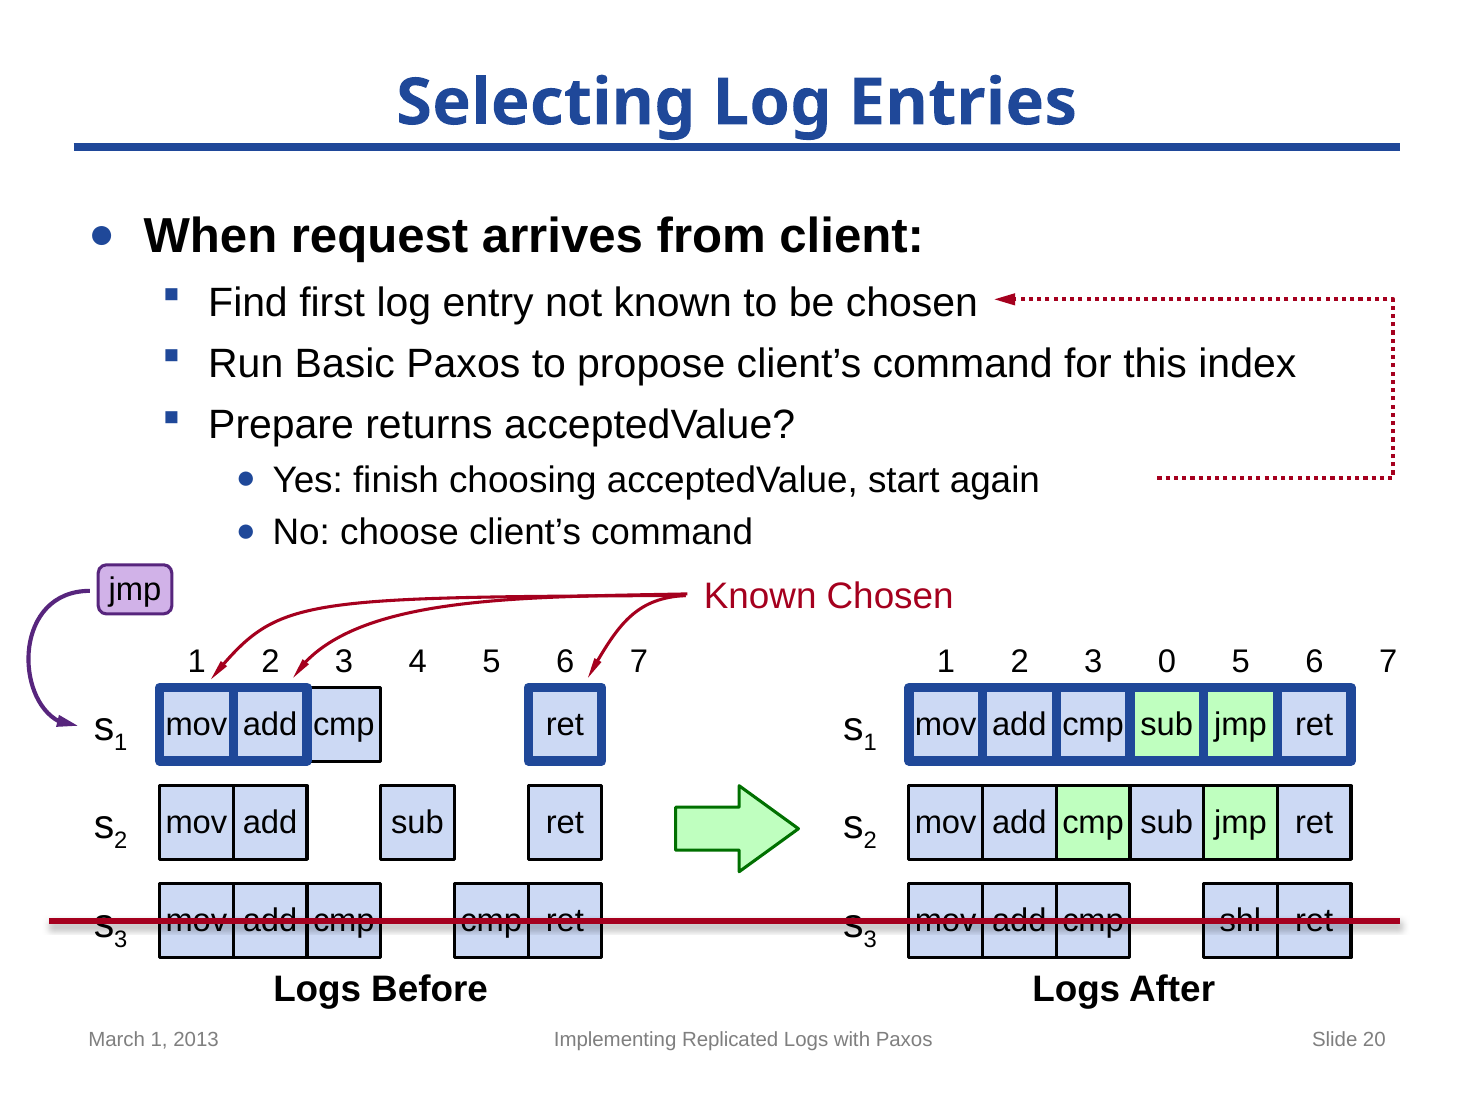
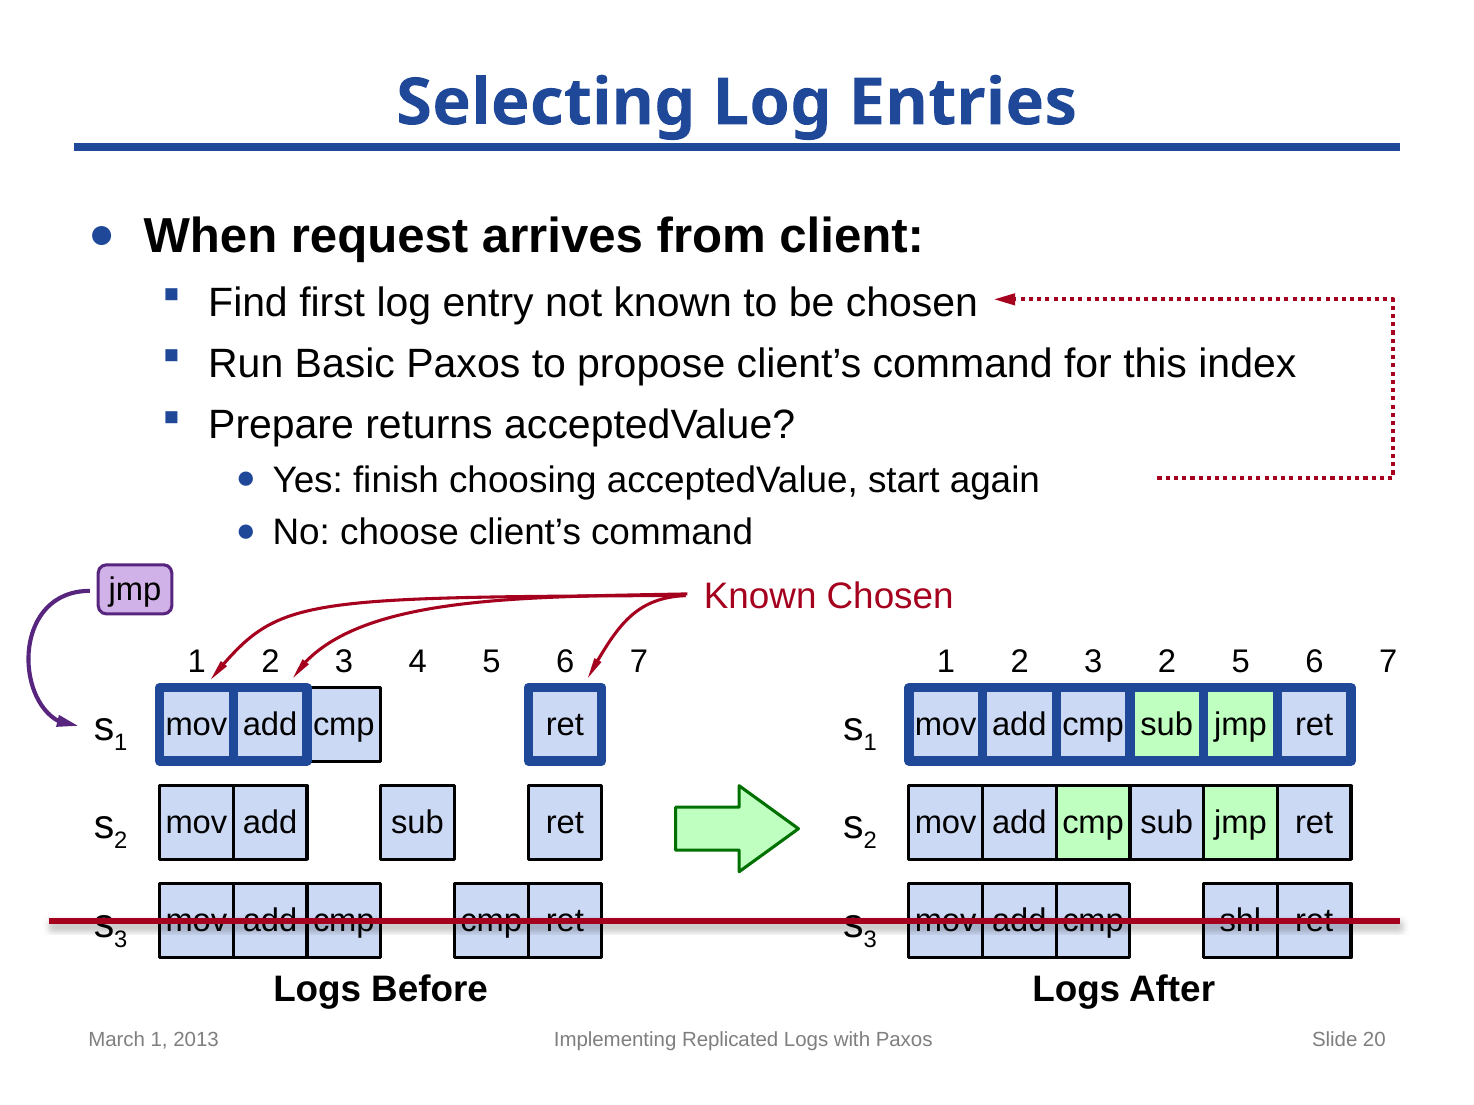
3 0: 0 -> 2 (1167, 662)
